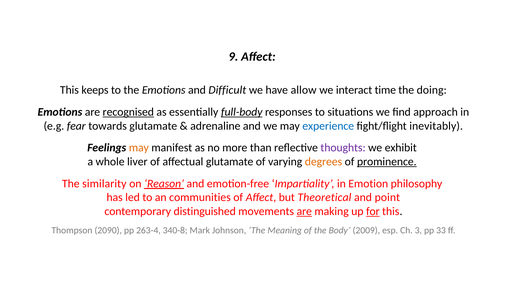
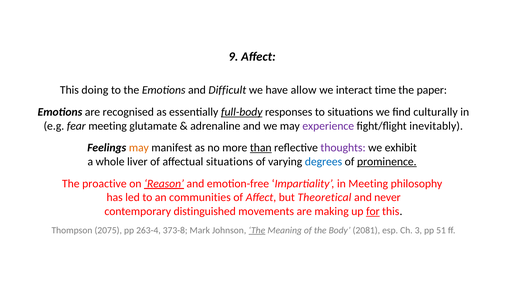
keeps: keeps -> doing (95, 90)
doing: doing -> paper (432, 90)
recognised underline: present -> none (128, 112)
approach: approach -> culturally (436, 112)
fear towards: towards -> meeting (108, 126)
experience colour: blue -> purple (328, 126)
than underline: none -> present (261, 148)
affectual glutamate: glutamate -> situations (230, 162)
degrees colour: orange -> blue (324, 162)
similarity: similarity -> proactive (104, 184)
in Emotion: Emotion -> Meeting (368, 184)
point: point -> never (387, 198)
are underline: present -> none (304, 212)
2090: 2090 -> 2075 (108, 230)
340-8: 340-8 -> 373-8 (175, 230)
The underline: none -> present (257, 230)
2009: 2009 -> 2081 (366, 230)
33: 33 -> 51 (441, 230)
